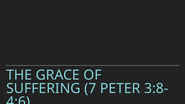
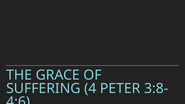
7: 7 -> 4 (90, 89)
